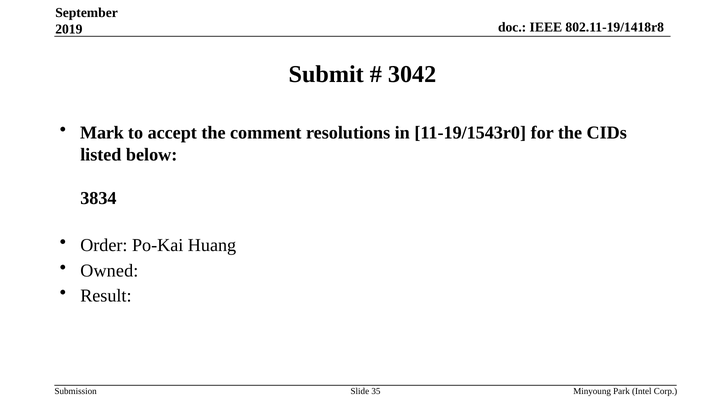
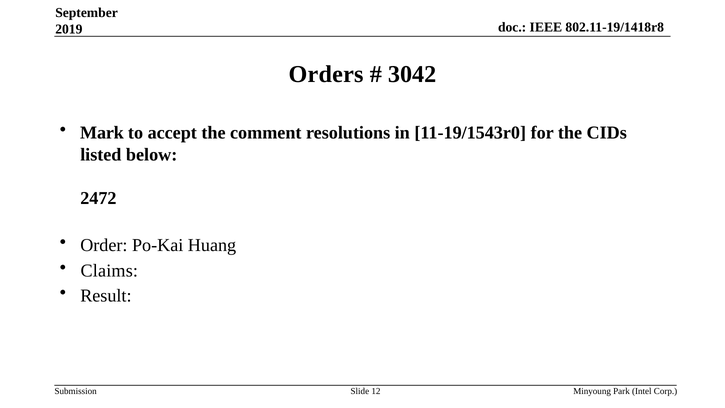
Submit: Submit -> Orders (326, 74)
3834: 3834 -> 2472 (98, 198)
Owned: Owned -> Claims (109, 270)
35: 35 -> 12 (376, 391)
